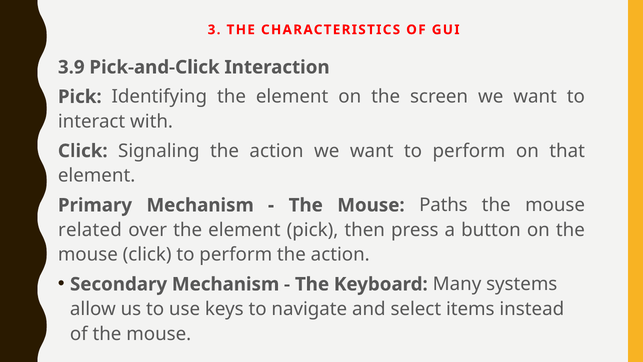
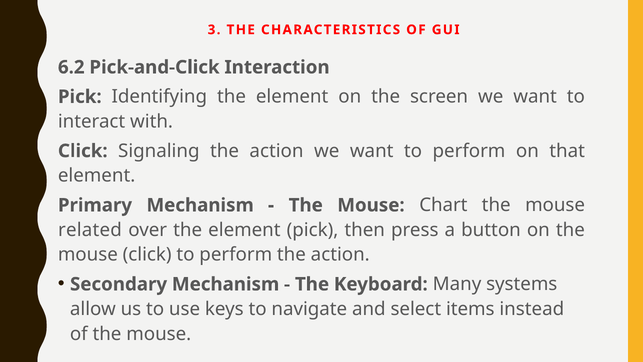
3.9: 3.9 -> 6.2 (71, 67)
Paths: Paths -> Chart (443, 205)
